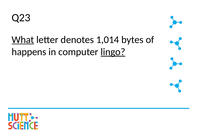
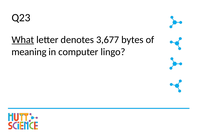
1,014: 1,014 -> 3,677 (108, 39)
happens: happens -> meaning (29, 52)
lingo underline: present -> none (113, 52)
